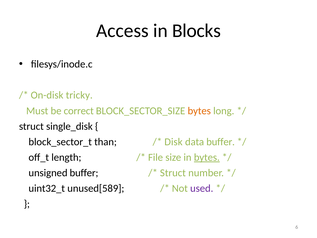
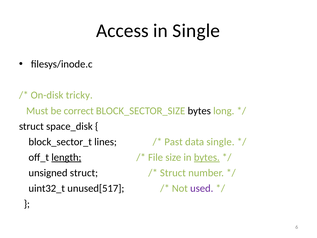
in Blocks: Blocks -> Single (196, 31)
bytes colour: orange -> black (199, 111)
single_disk: single_disk -> space_disk (69, 126)
than: than -> lines (106, 142)
Disk: Disk -> Past (174, 142)
data buffer: buffer -> single (220, 142)
length underline: none -> present (66, 157)
unsigned buffer: buffer -> struct (84, 173)
unused[589: unused[589 -> unused[517 (96, 188)
